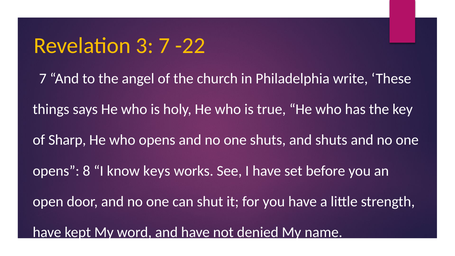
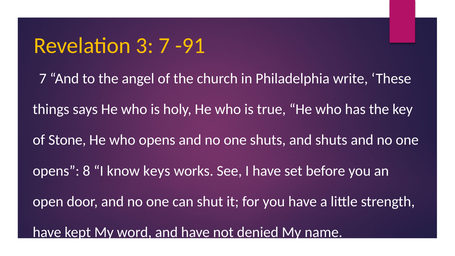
-22: -22 -> -91 (190, 46)
Sharp: Sharp -> Stone (67, 140)
